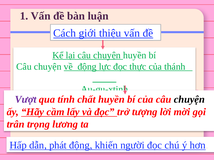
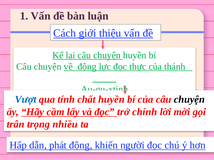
Vượt colour: purple -> blue (26, 100)
tượng: tượng -> chính (145, 112)
lương: lương -> nhiều (65, 125)
